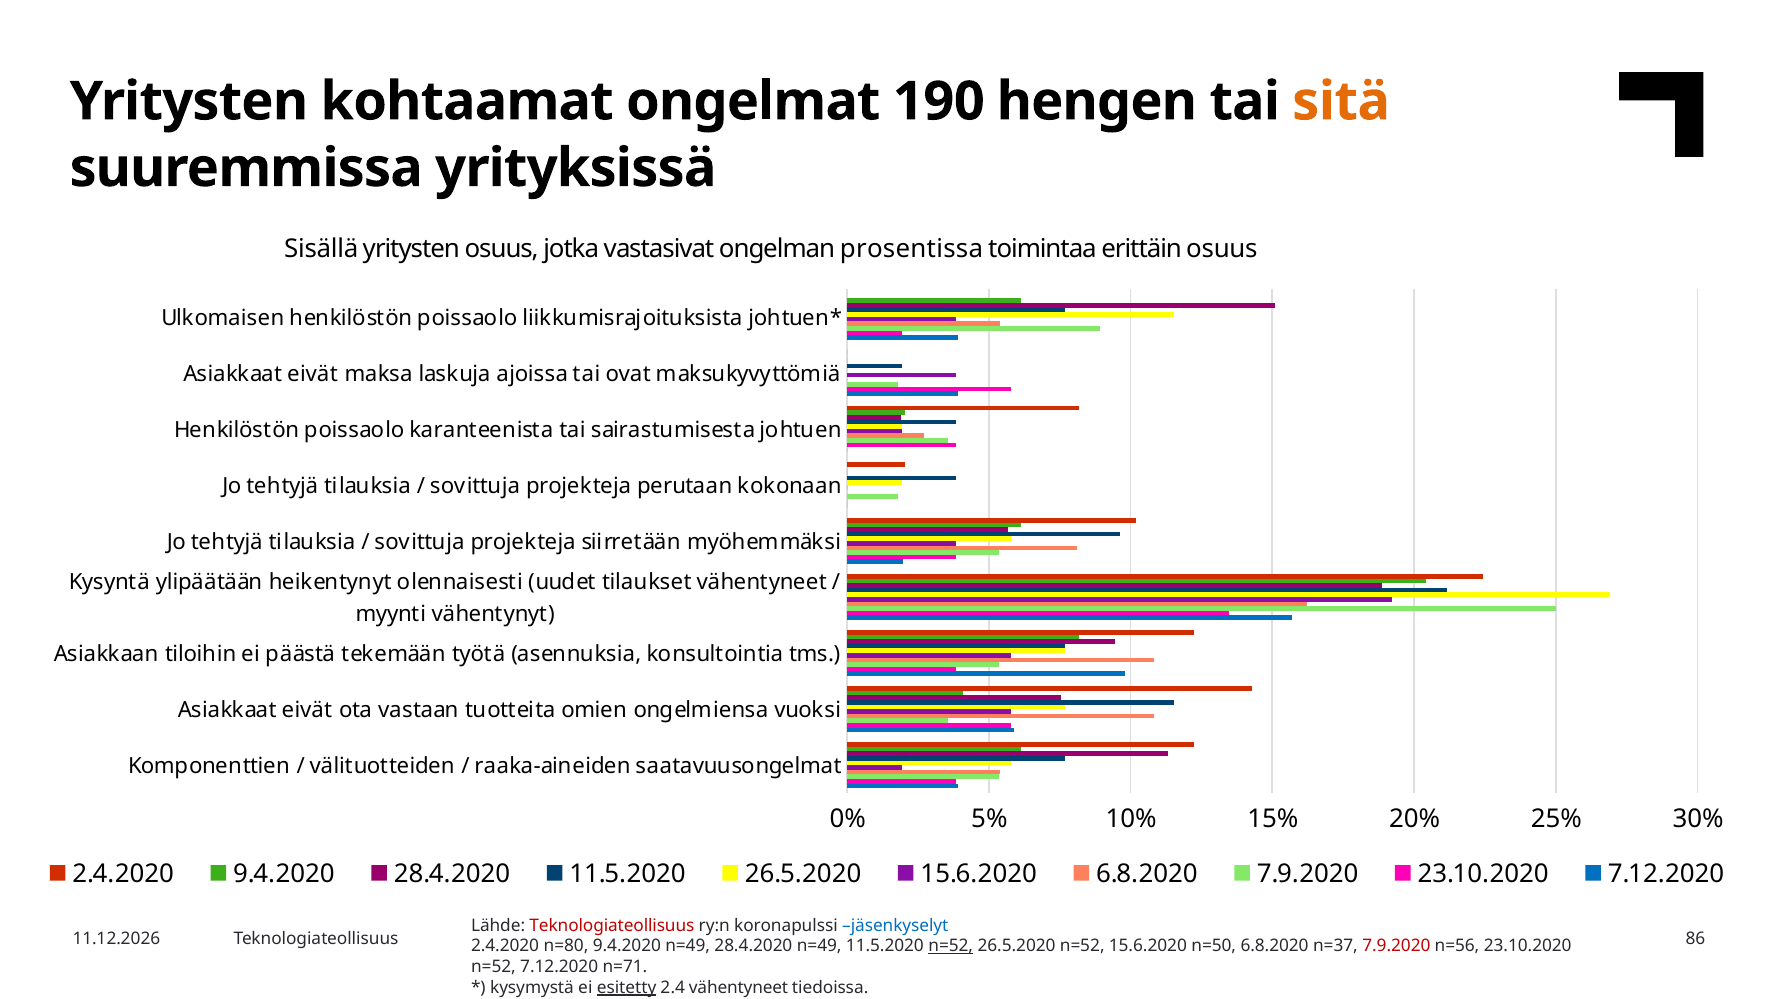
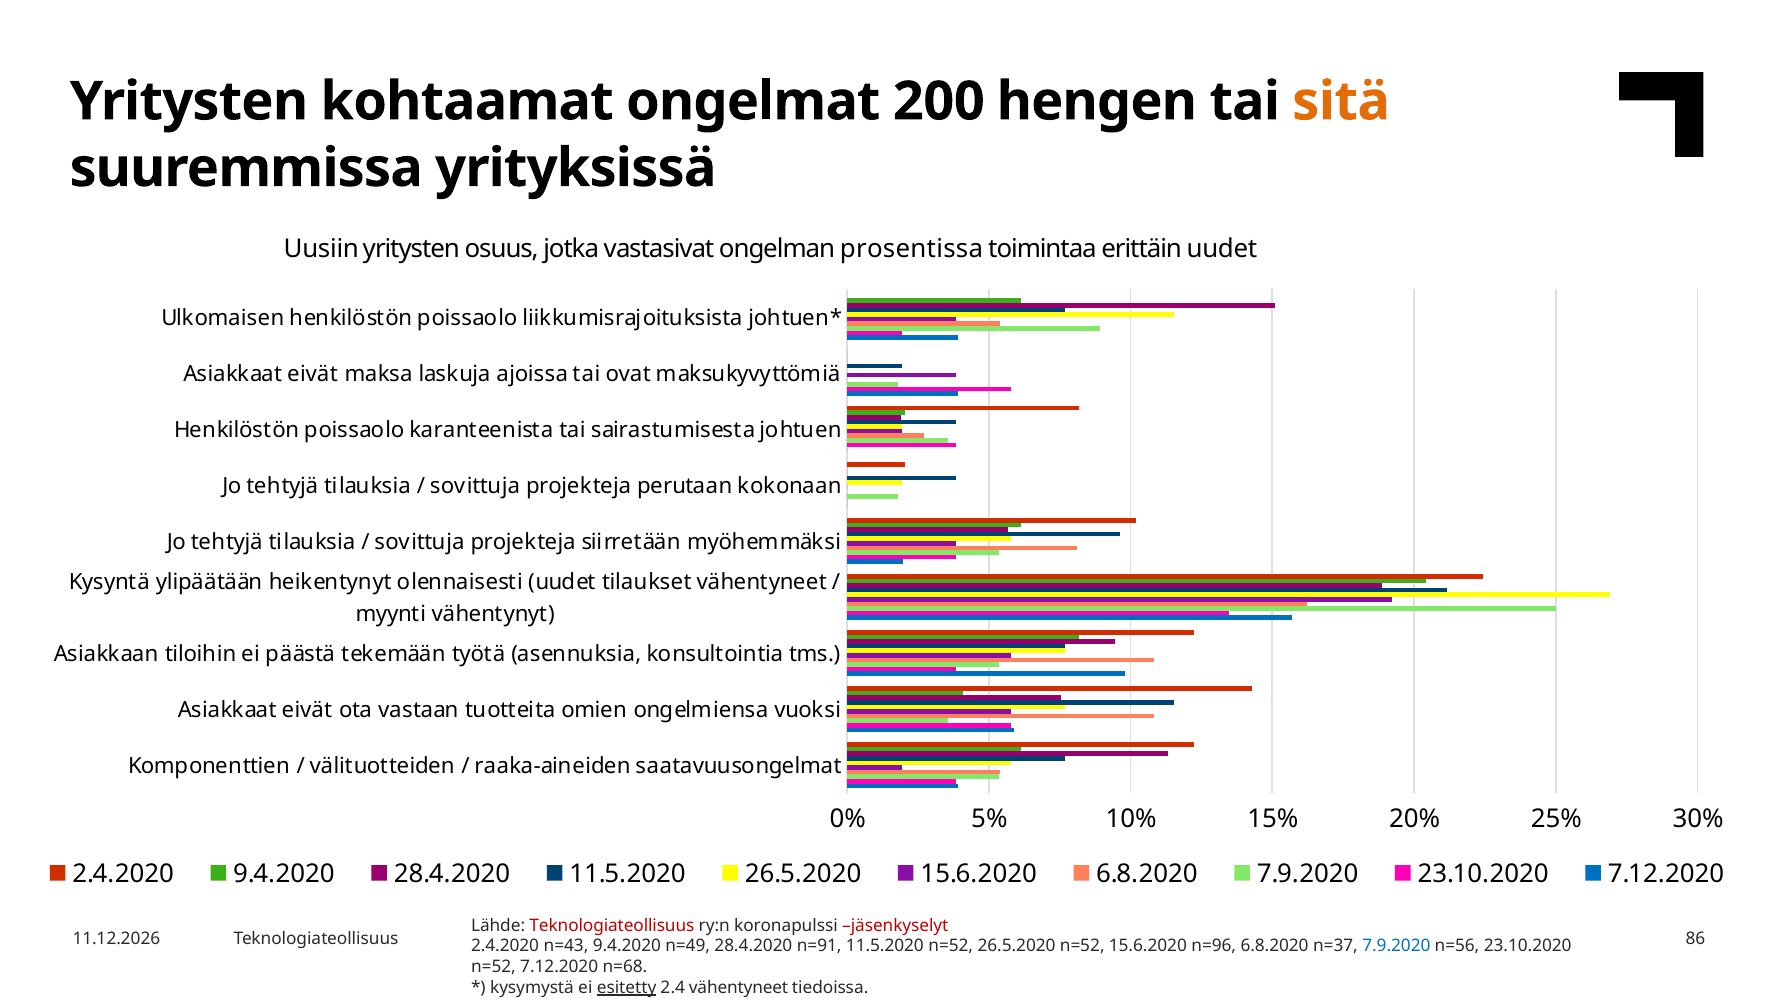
190: 190 -> 200 (939, 102)
Sisällä: Sisällä -> Uusiin (321, 249)
erittäin osuus: osuus -> uudet (1222, 249)
jäsenkyselyt colour: blue -> red (895, 926)
n=80: n=80 -> n=43 (566, 946)
28.4.2020 n=49: n=49 -> n=91 (819, 946)
n=52 underline: present -> none (951, 946)
n=50: n=50 -> n=96 (1214, 946)
7.9.2020 colour: red -> blue (1396, 946)
n=71: n=71 -> n=68 (625, 967)
